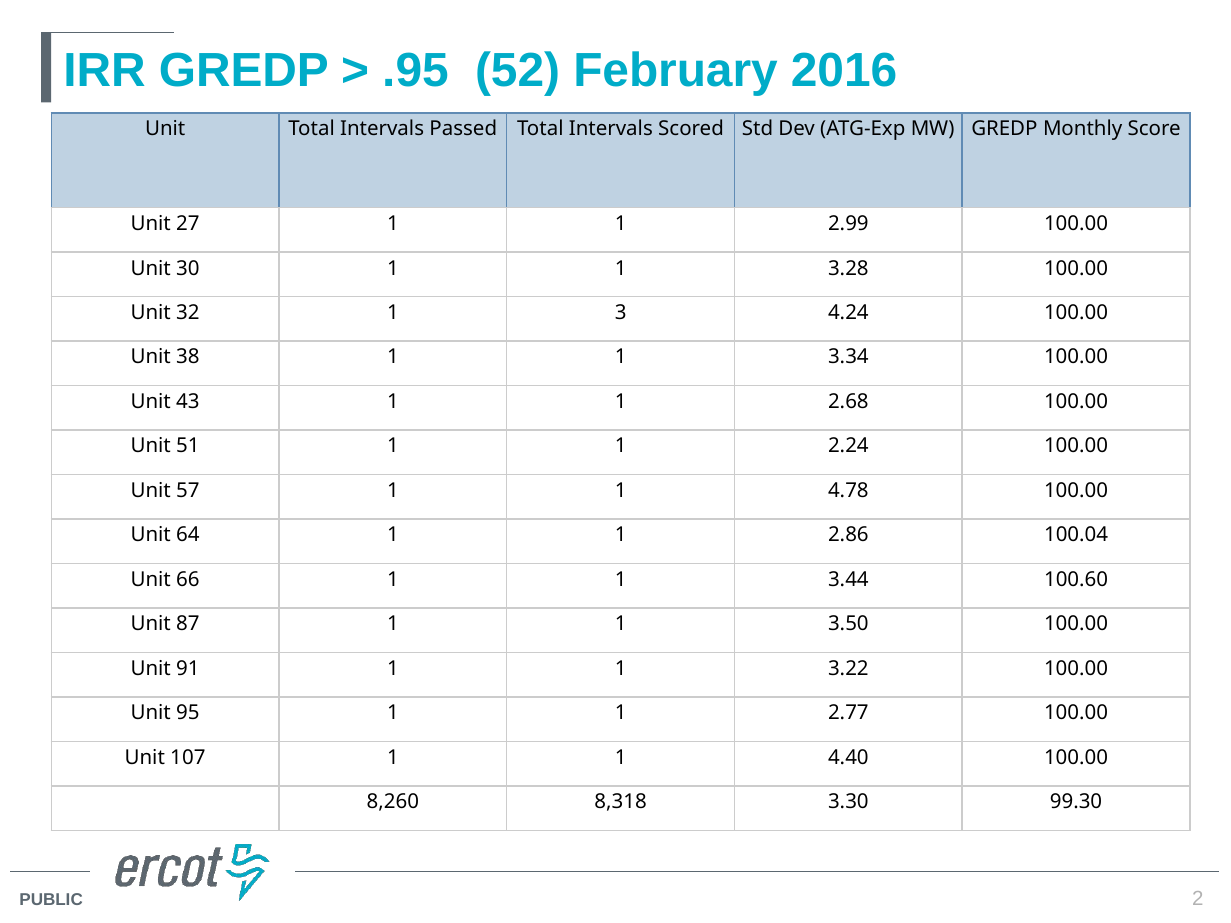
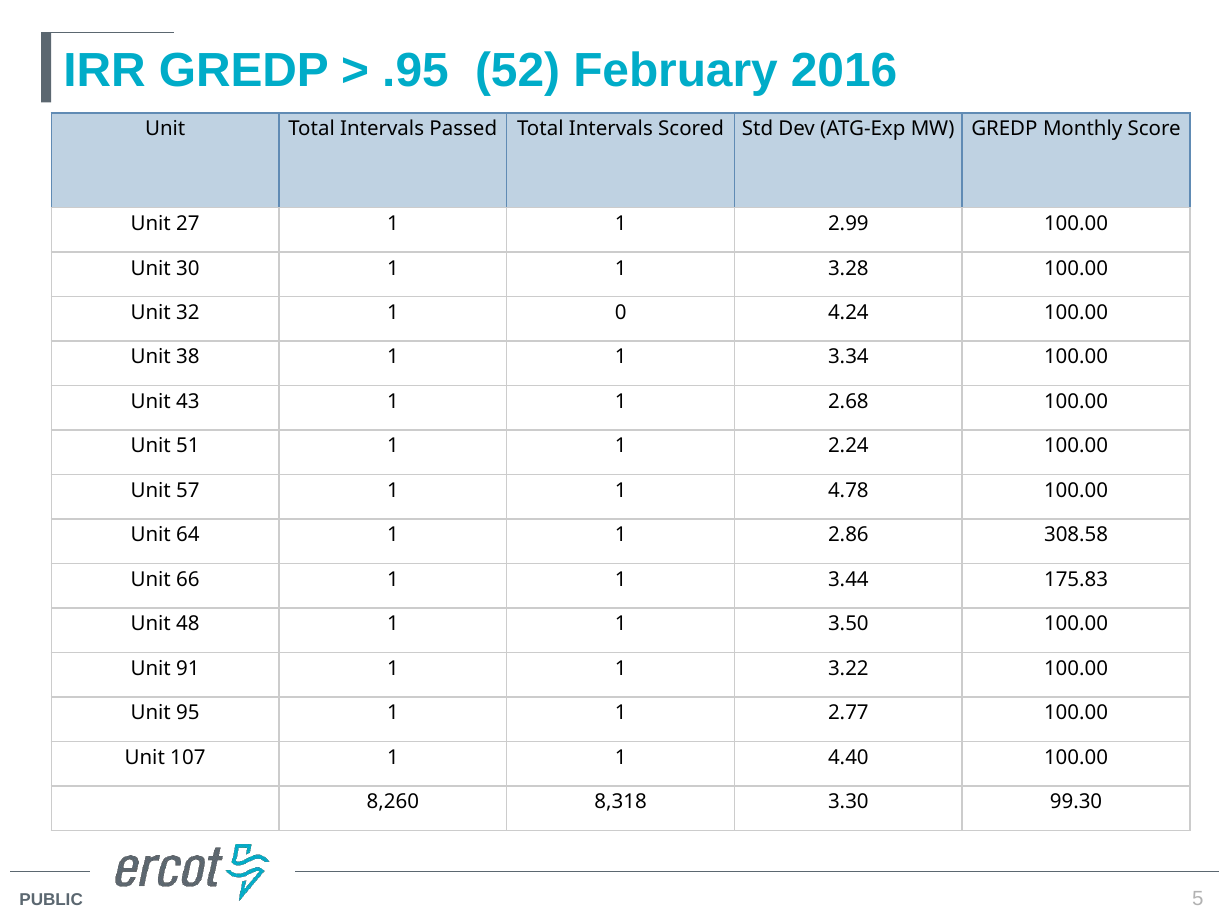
3: 3 -> 0 (621, 313)
100.04: 100.04 -> 308.58 (1076, 535)
100.60: 100.60 -> 175.83 (1076, 580)
87: 87 -> 48 (188, 624)
2: 2 -> 5 (1198, 899)
